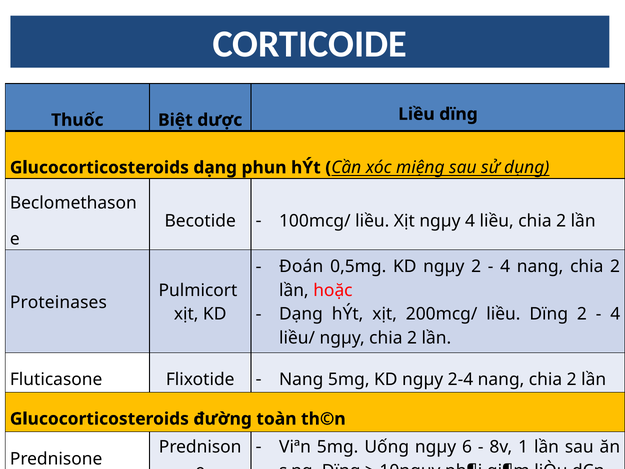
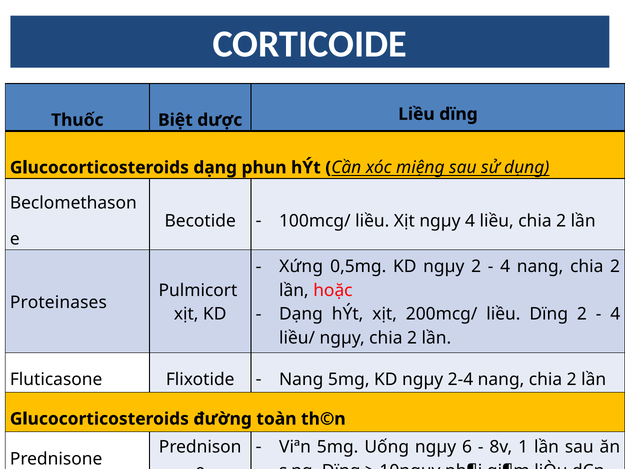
Đoán: Đoán -> Xứng (301, 267)
